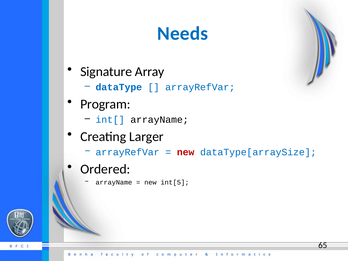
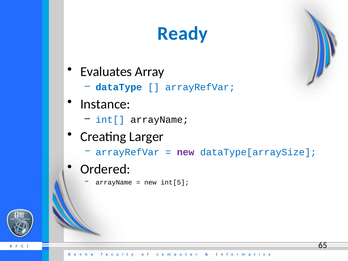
Needs: Needs -> Ready (183, 34)
Signature: Signature -> Evaluates (106, 72)
Program: Program -> Instance (105, 104)
new colour: red -> purple (186, 152)
